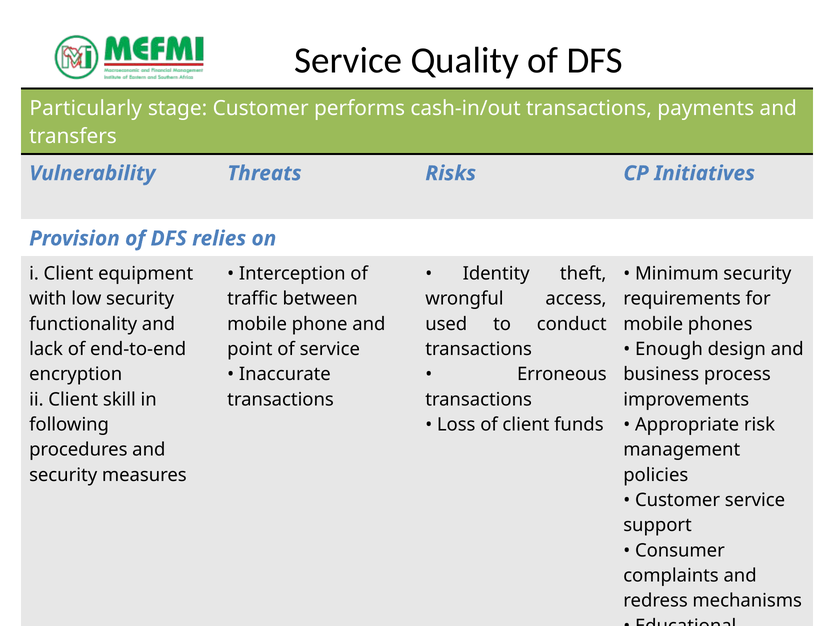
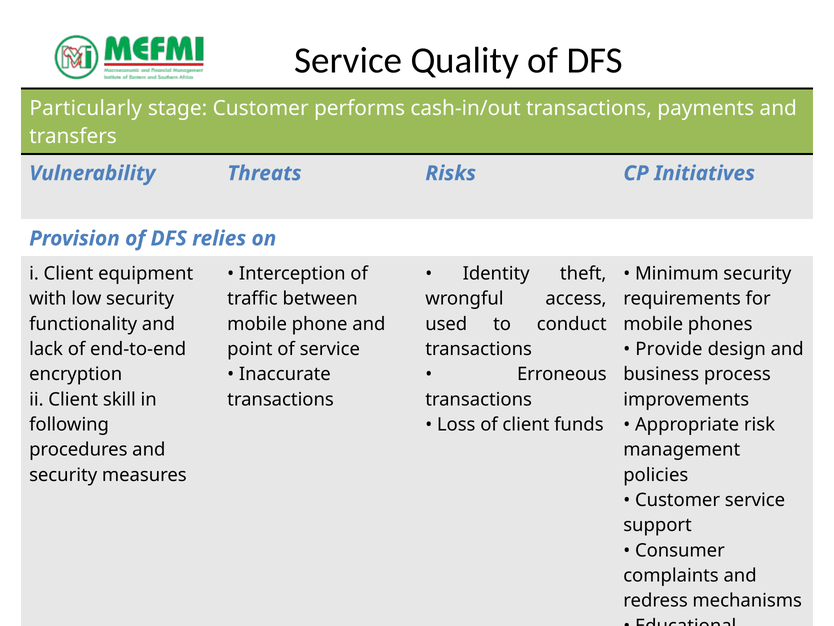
Enough: Enough -> Provide (669, 349)
